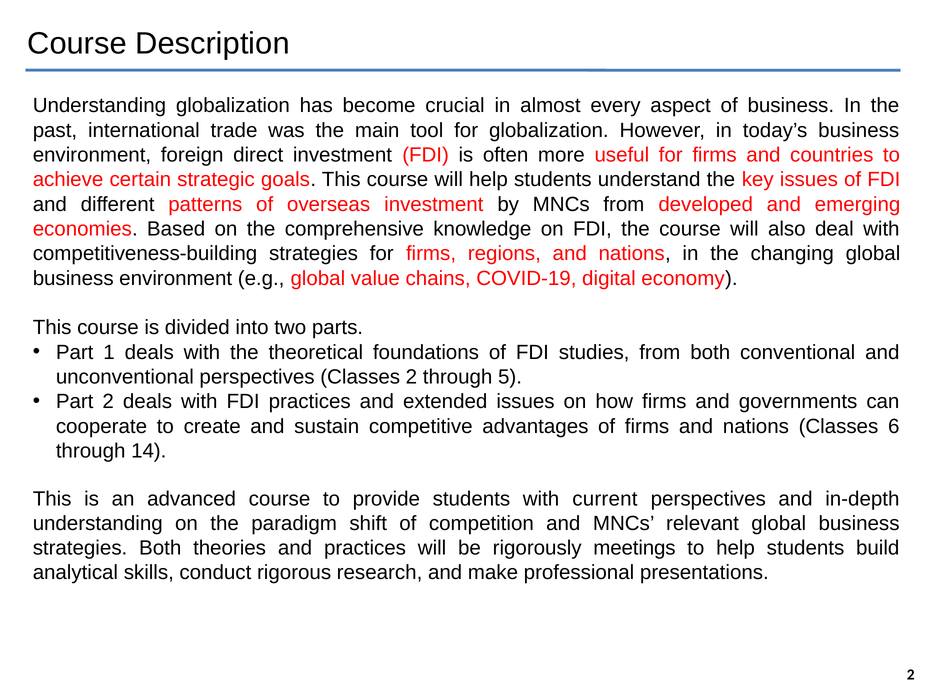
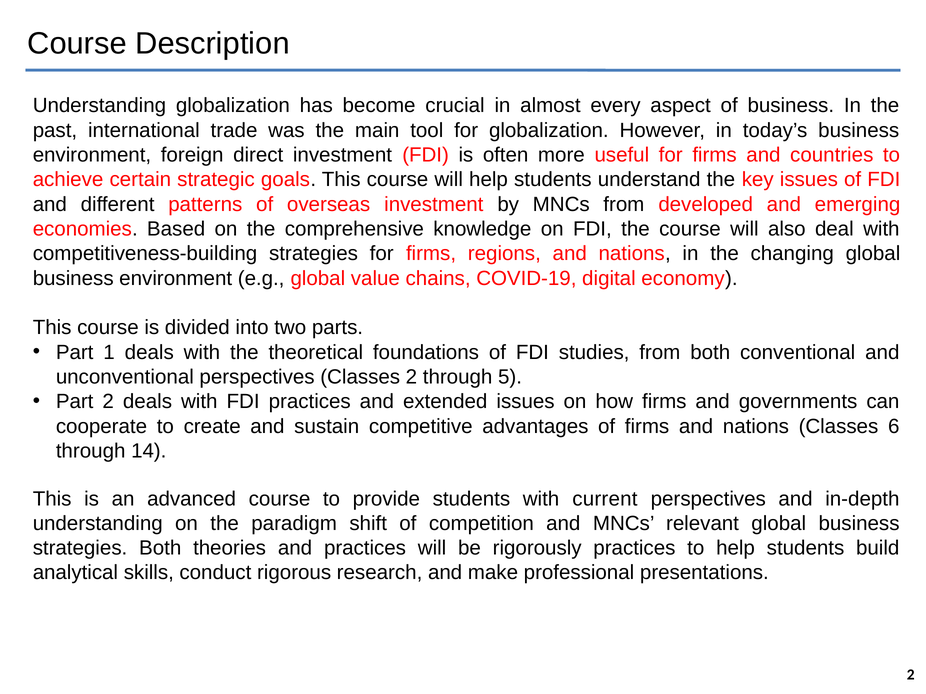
rigorously meetings: meetings -> practices (634, 548)
